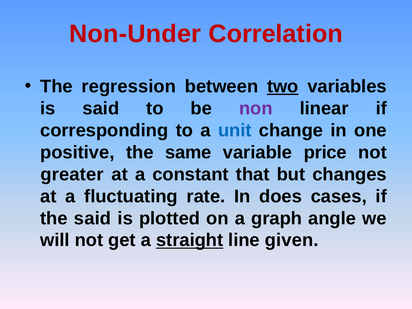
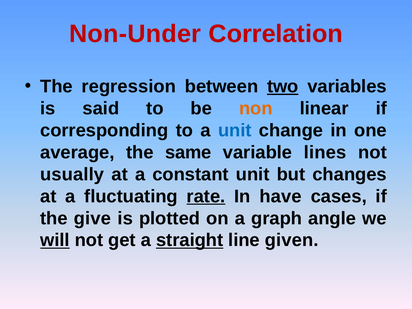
non colour: purple -> orange (256, 108)
positive: positive -> average (77, 152)
price: price -> lines (325, 152)
greater: greater -> usually (72, 174)
constant that: that -> unit (253, 174)
rate underline: none -> present (206, 196)
does: does -> have (280, 196)
the said: said -> give (93, 218)
will underline: none -> present (55, 240)
